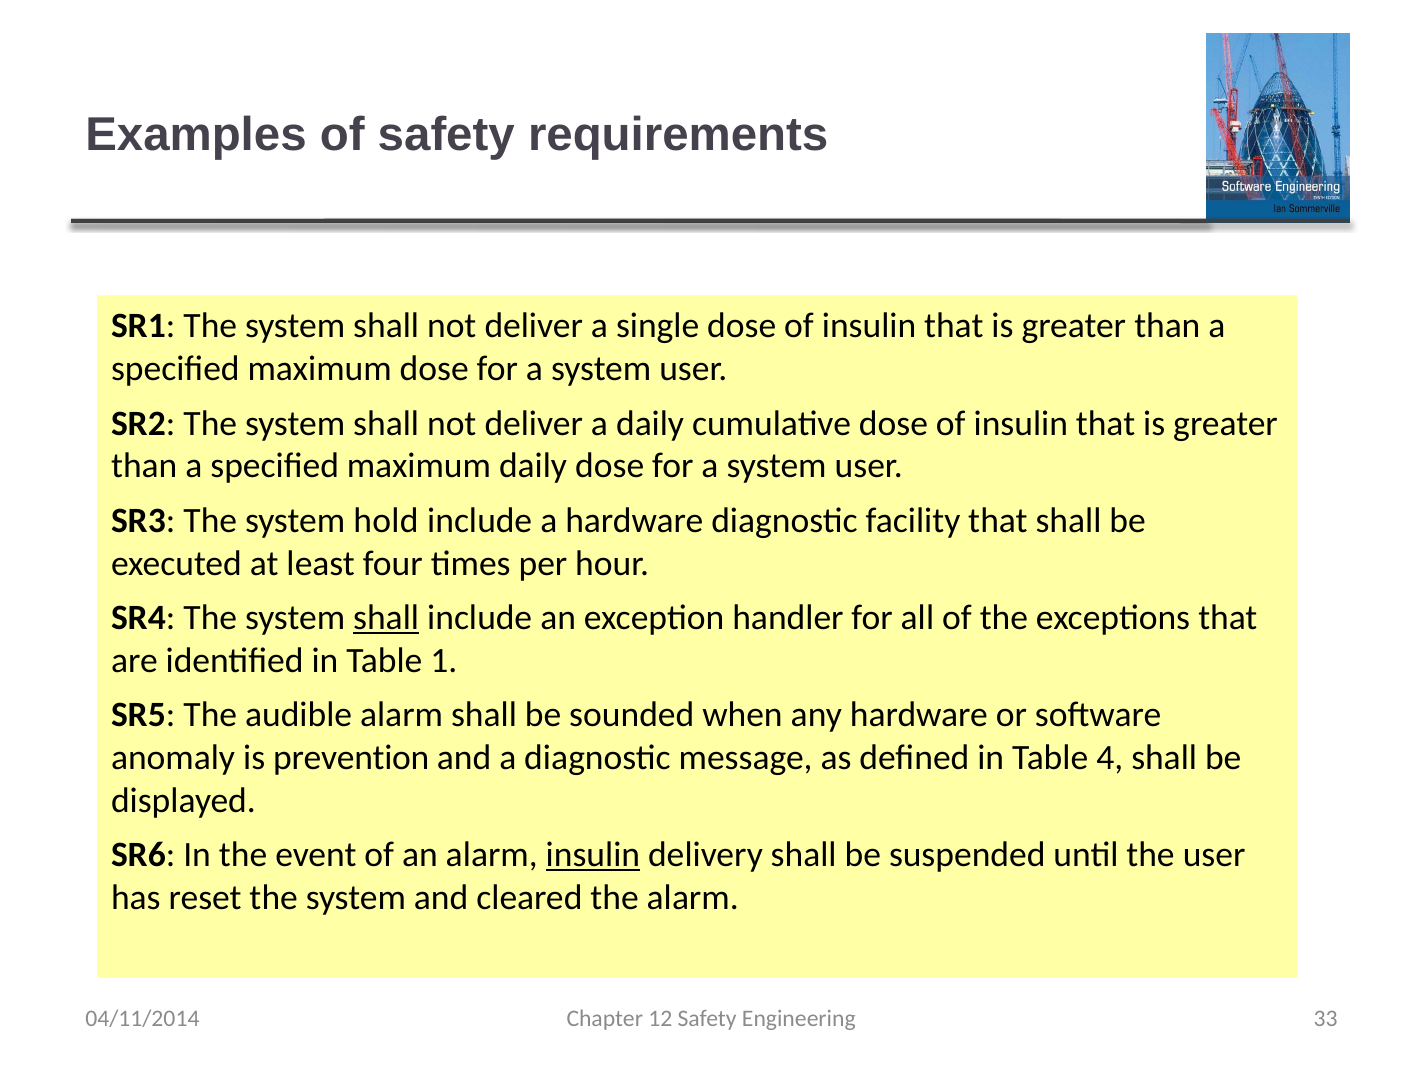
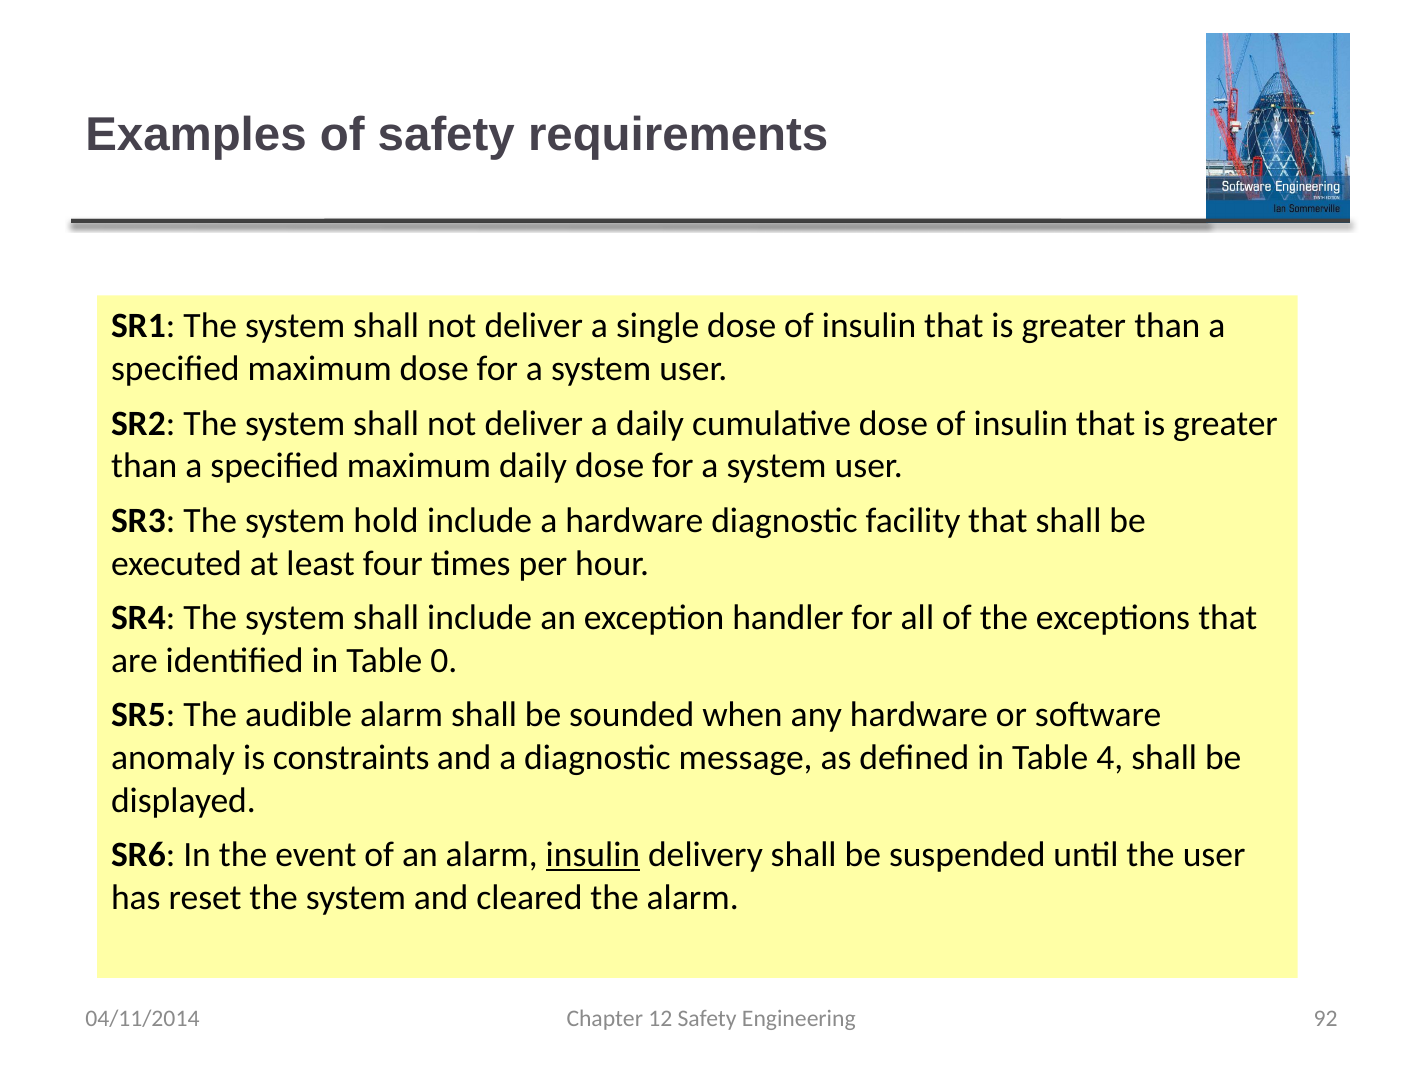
shall underline: present -> none (386, 618)
1: 1 -> 0 (444, 661)
prevention: prevention -> constraints (351, 758)
33: 33 -> 92 (1326, 1019)
